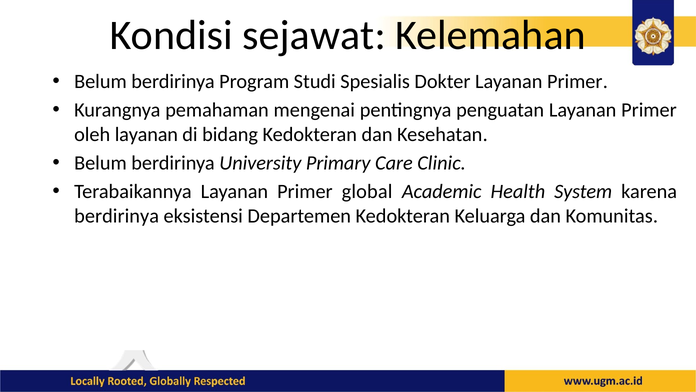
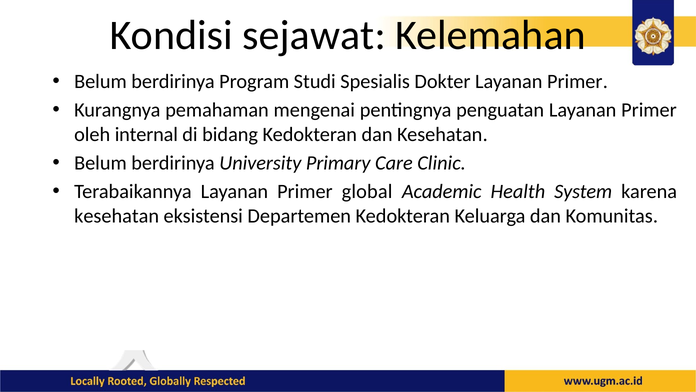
oleh layanan: layanan -> internal (146, 134)
berdirinya: berdirinya -> kesehatan (117, 216)
